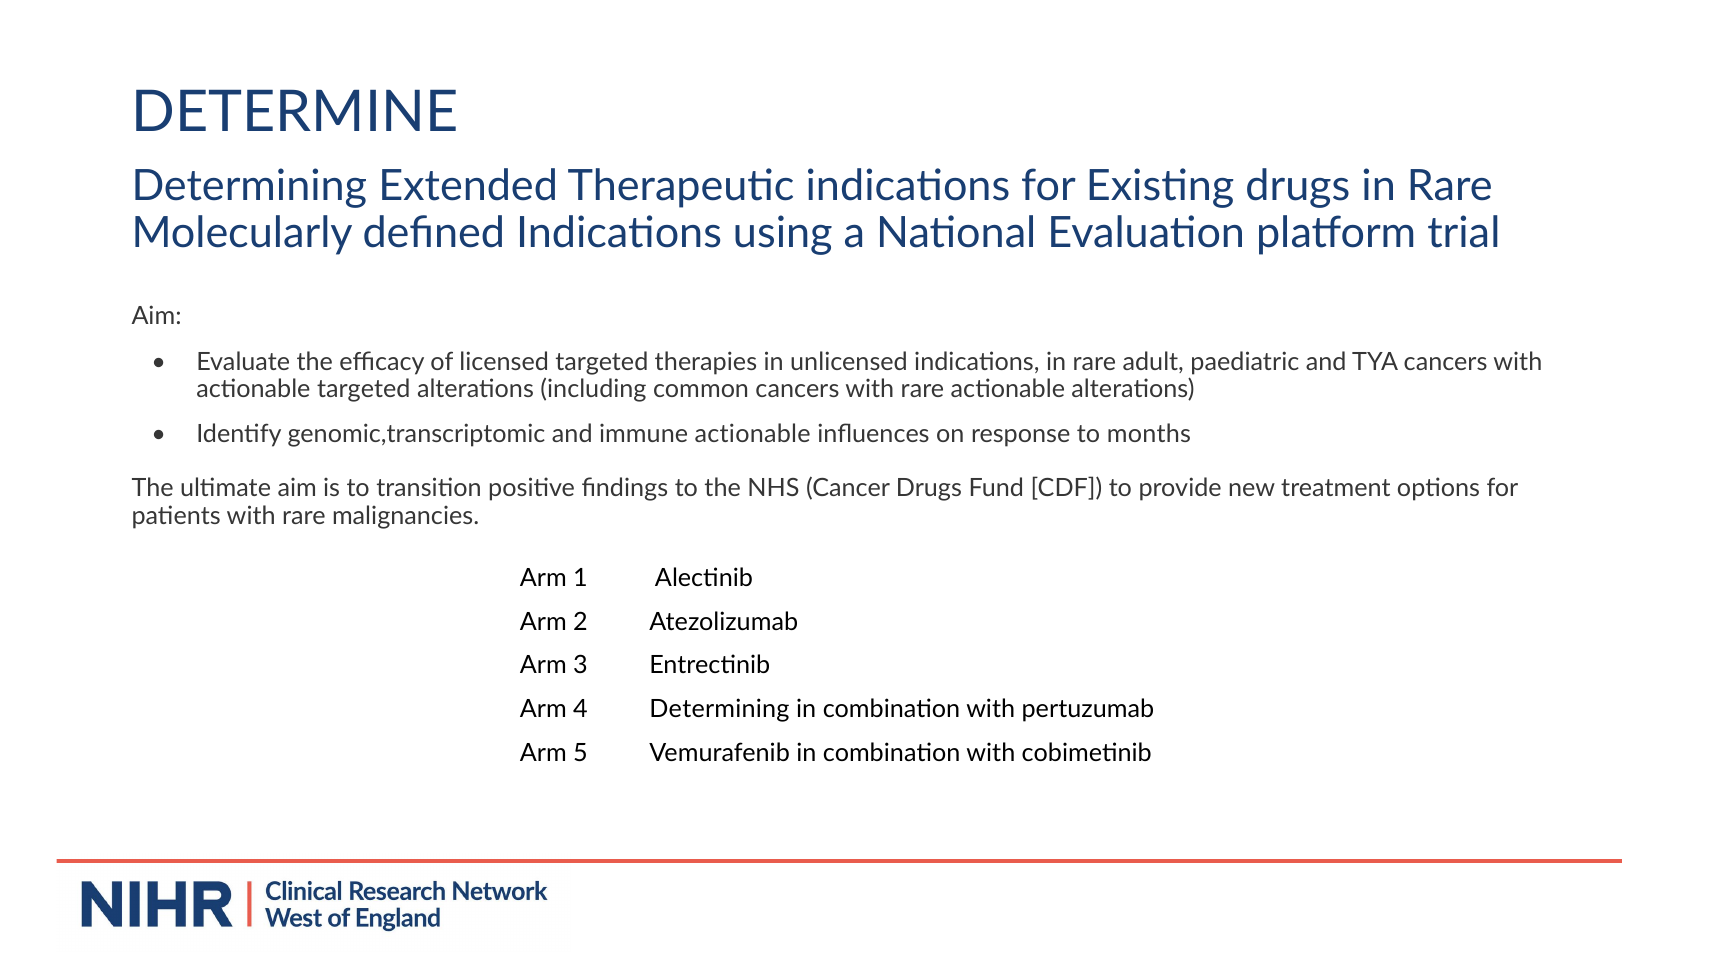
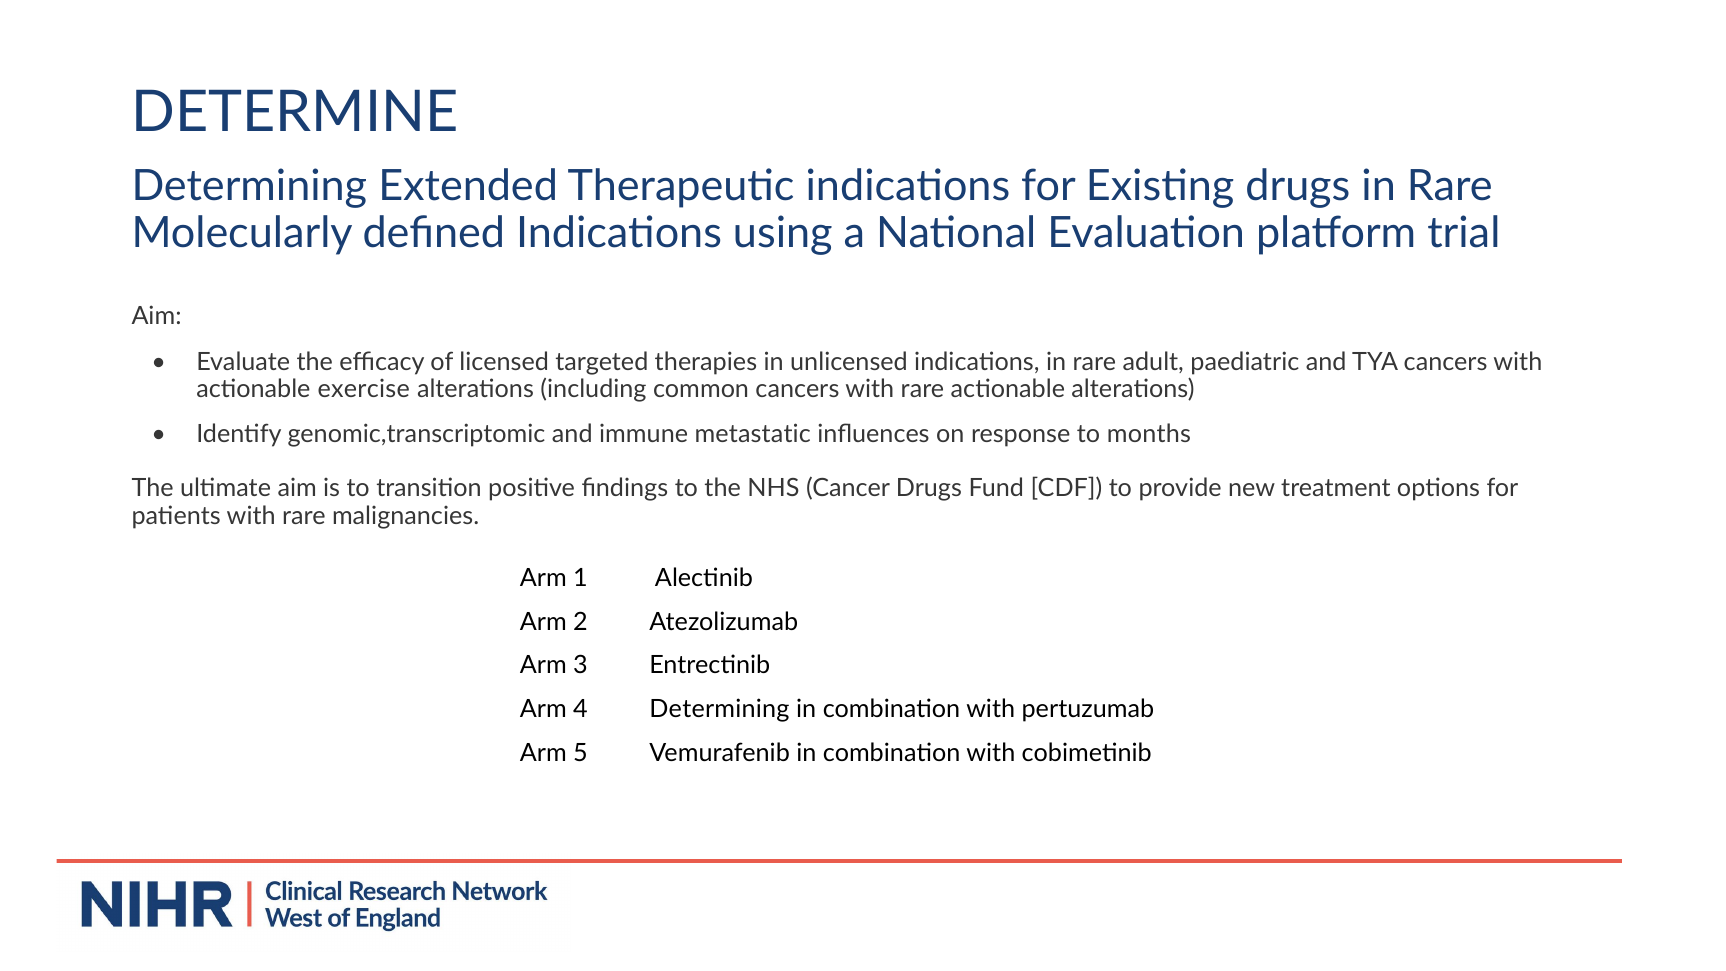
actionable targeted: targeted -> exercise (364, 389)
immune actionable: actionable -> metastatic (753, 434)
